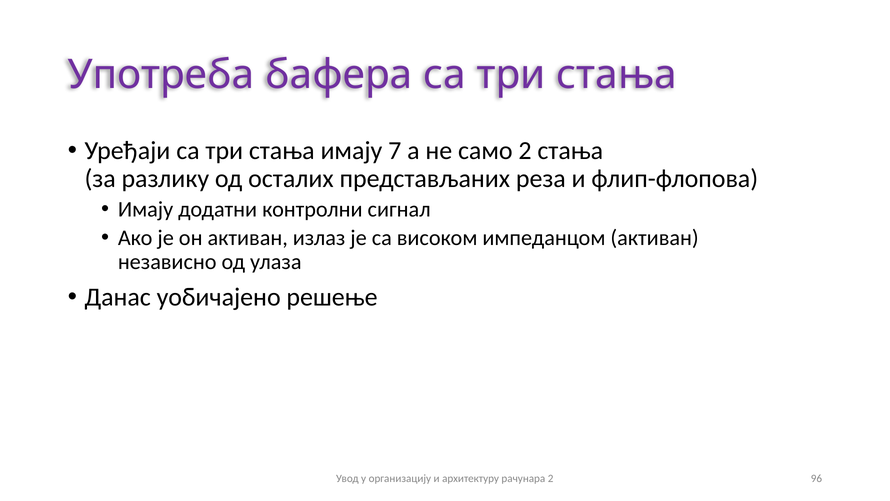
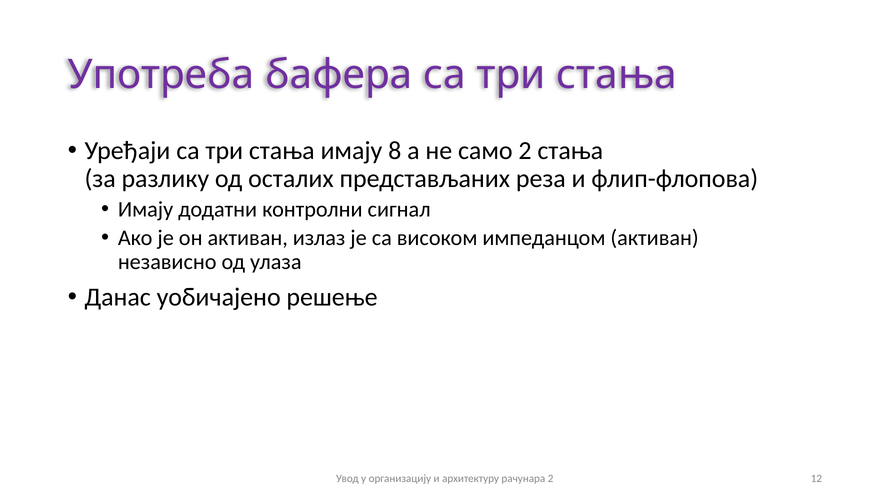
7: 7 -> 8 (395, 150)
96: 96 -> 12 (816, 478)
